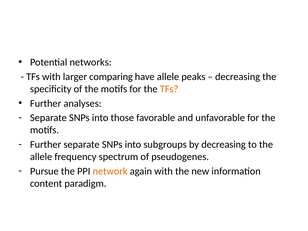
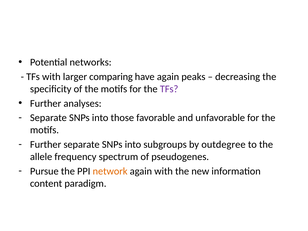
have allele: allele -> again (168, 77)
TFs colour: orange -> purple (169, 89)
by decreasing: decreasing -> outdegree (223, 144)
